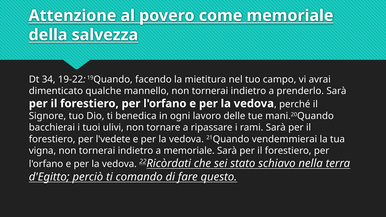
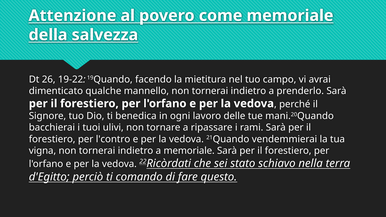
34: 34 -> 26 (49, 79)
l'vedete: l'vedete -> l'contro (113, 139)
